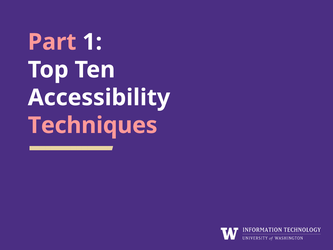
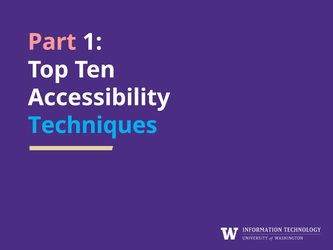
Techniques colour: pink -> light blue (93, 125)
